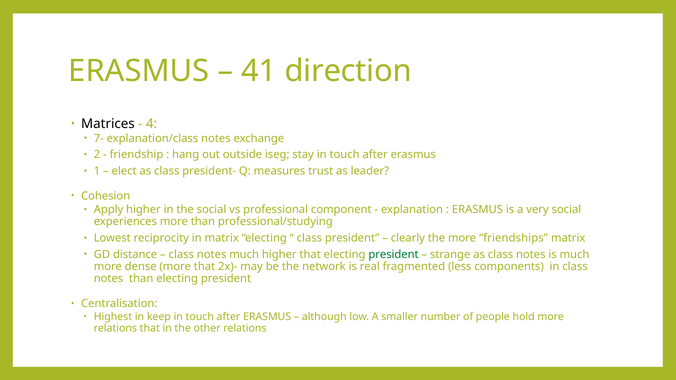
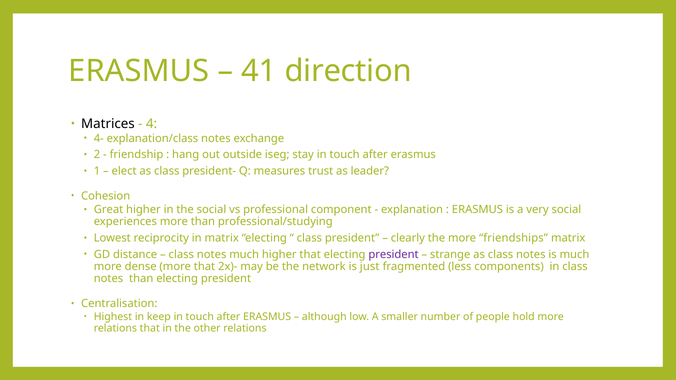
7-: 7- -> 4- (99, 138)
Apply: Apply -> Great (109, 210)
president colour: green -> purple (394, 255)
real: real -> just (370, 267)
